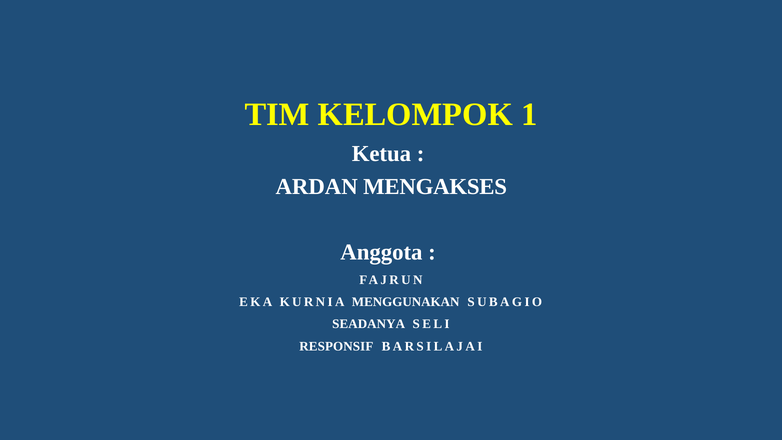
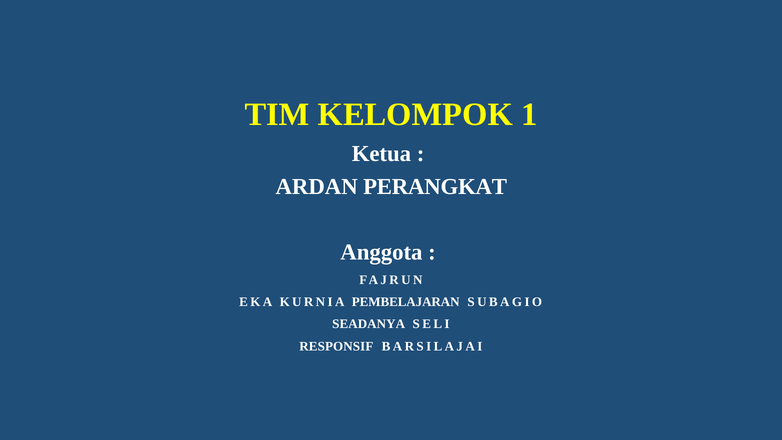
MENGAKSES: MENGAKSES -> PERANGKAT (435, 186)
MENGGUNAKAN: MENGGUNAKAN -> PEMBELAJARAN (406, 302)
